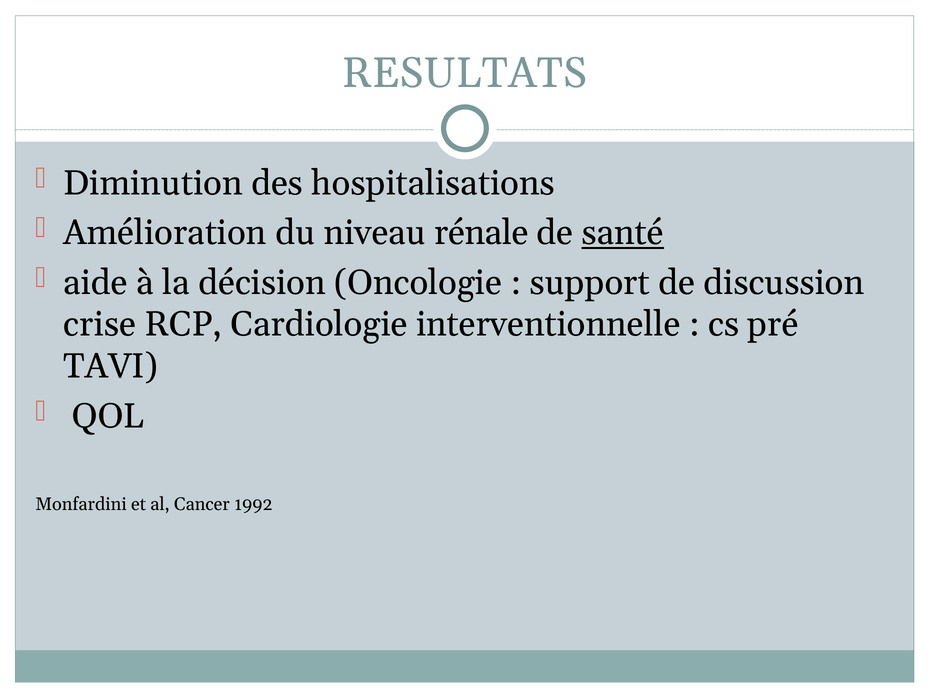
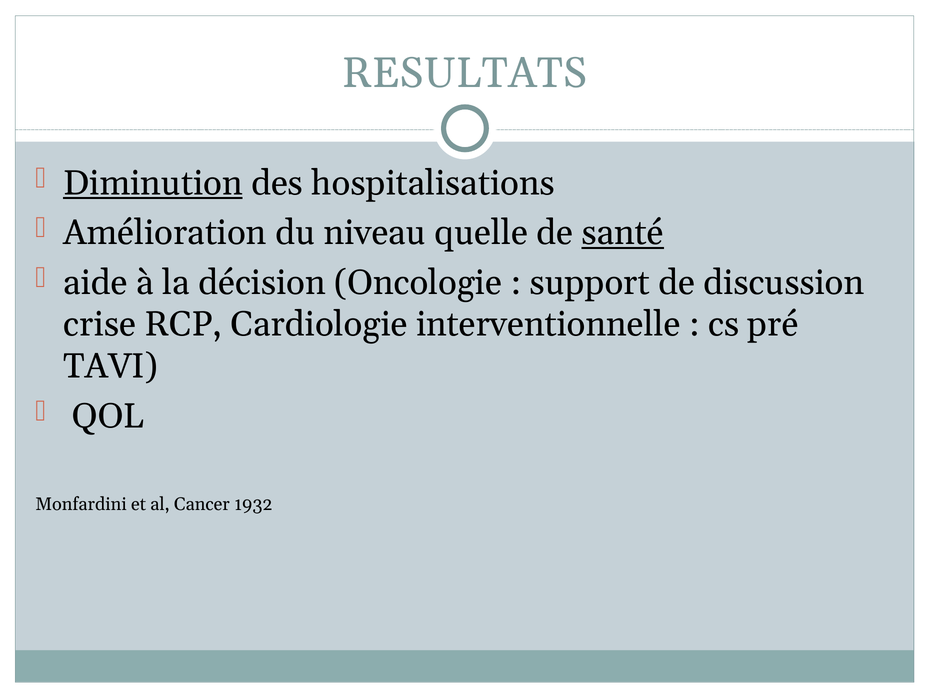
Diminution underline: none -> present (153, 183)
rénale: rénale -> quelle (481, 233)
1992: 1992 -> 1932 (253, 504)
